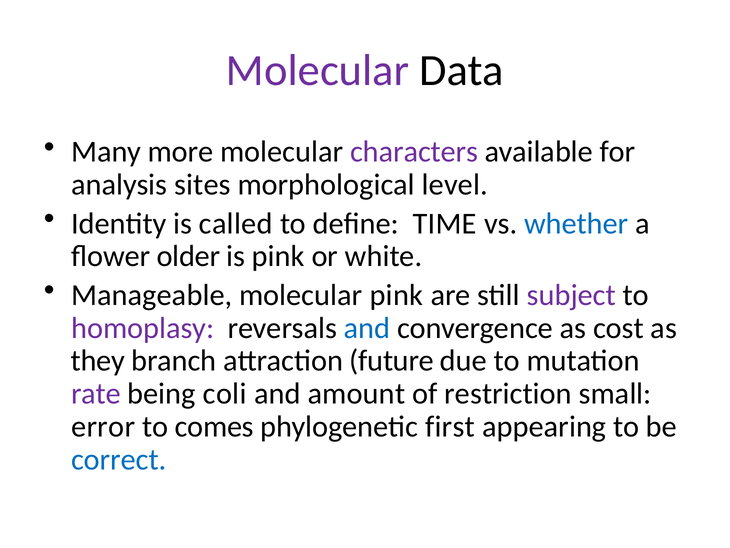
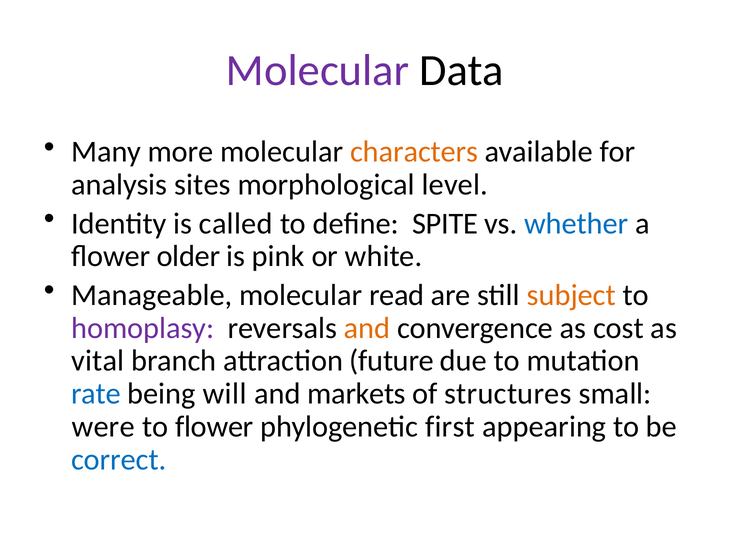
characters colour: purple -> orange (414, 152)
TIME: TIME -> SPITE (445, 223)
molecular pink: pink -> read (397, 295)
subject colour: purple -> orange (571, 295)
and colour: blue -> orange (367, 328)
they: they -> vital (98, 361)
rate colour: purple -> blue (96, 393)
coli: coli -> will (225, 393)
amount: amount -> markets (357, 393)
restriction: restriction -> structures (508, 393)
error: error -> were (103, 426)
to comes: comes -> flower (214, 426)
